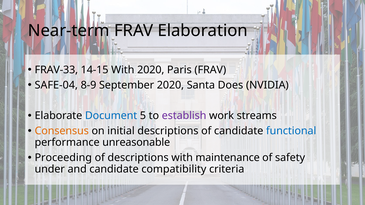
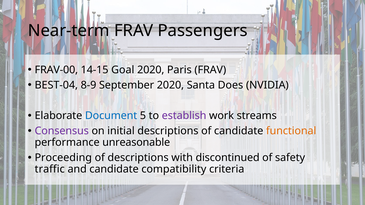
Elaboration: Elaboration -> Passengers (203, 31)
FRAV-33: FRAV-33 -> FRAV-00 (56, 70)
14-15 With: With -> Goal (123, 70)
SAFE-04: SAFE-04 -> BEST-04 (56, 85)
Consensus colour: orange -> purple (62, 131)
functional colour: blue -> orange (291, 131)
maintenance: maintenance -> discontinued (228, 158)
under: under -> traffic (50, 169)
